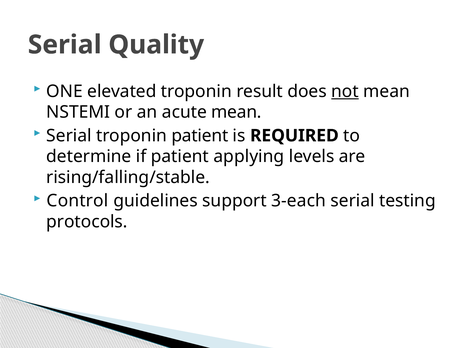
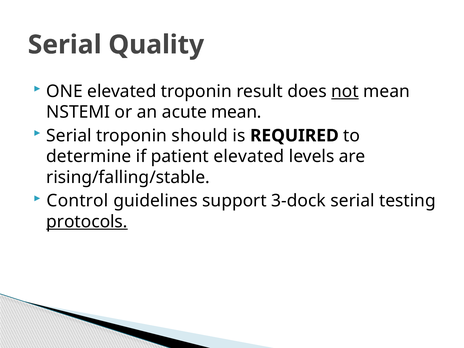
troponin patient: patient -> should (200, 136)
patient applying: applying -> elevated (249, 157)
3-each: 3-each -> 3-dock (299, 201)
protocols underline: none -> present (87, 222)
